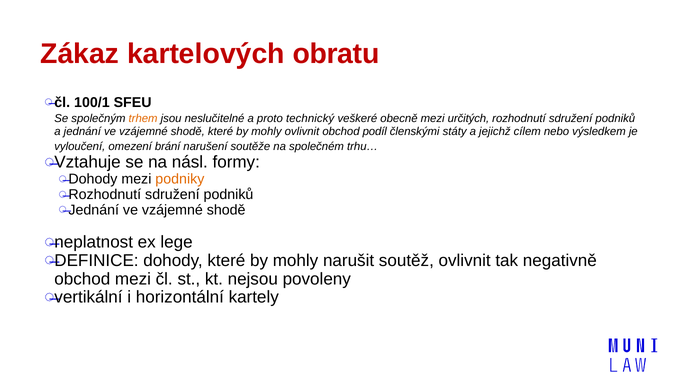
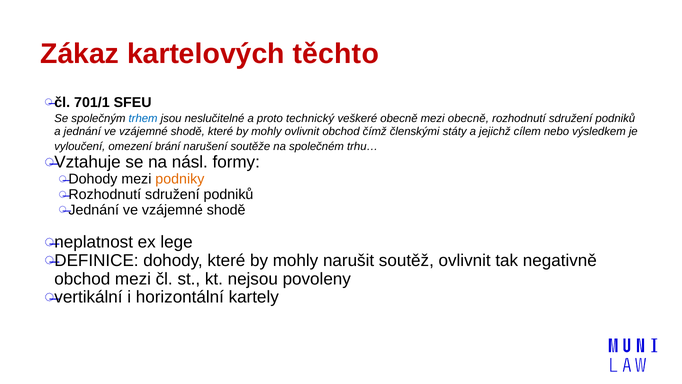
obratu: obratu -> těchto (336, 54)
100/1: 100/1 -> 701/1 (92, 102)
trhem colour: orange -> blue (143, 119)
mezi určitých: určitých -> obecně (468, 119)
podíl: podíl -> čímž (375, 131)
